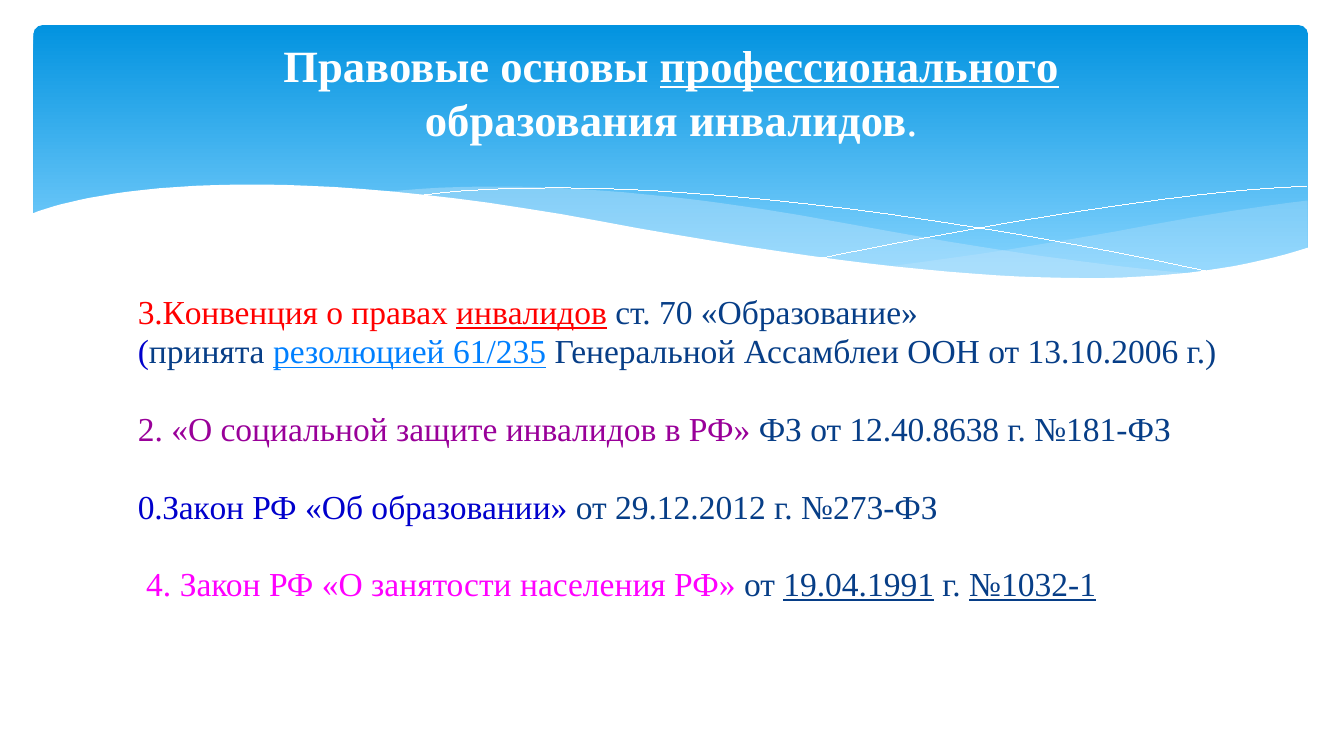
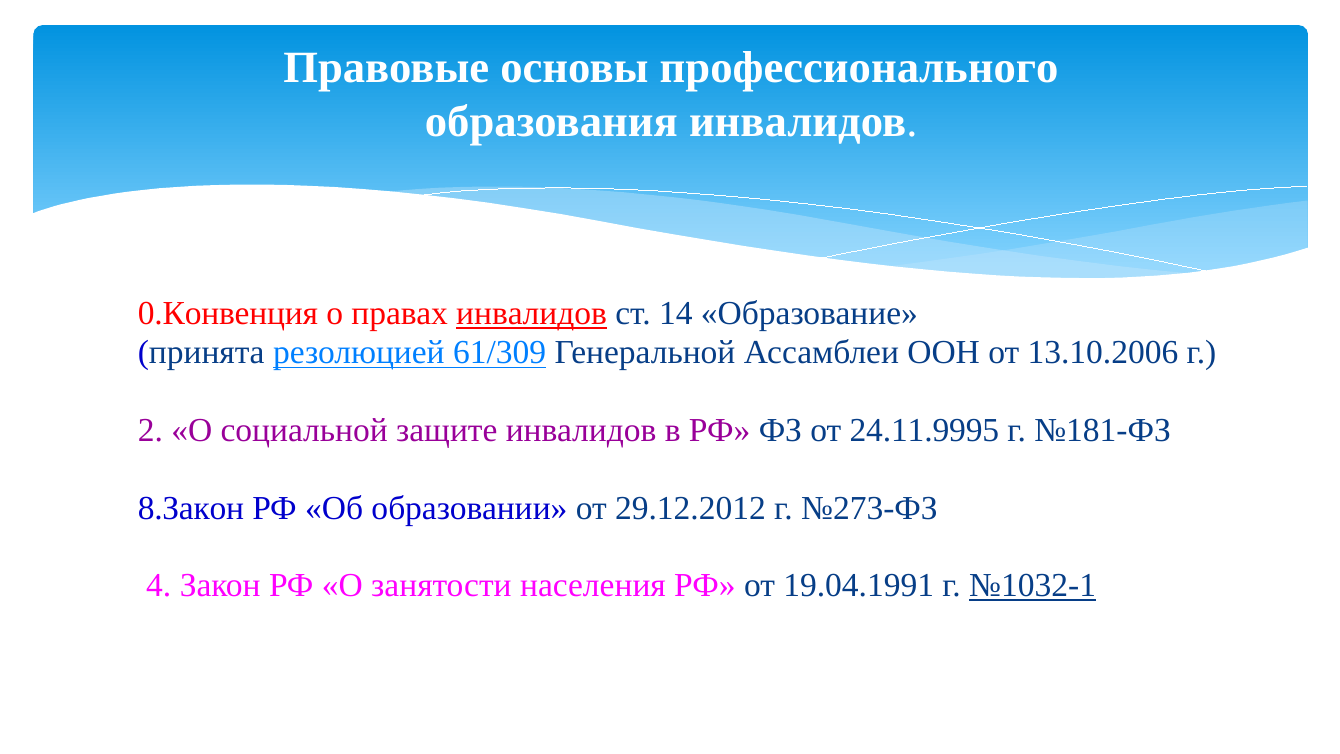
профессионального underline: present -> none (859, 68)
3.Конвенция: 3.Конвенция -> 0.Конвенция (228, 314)
70: 70 -> 14 (676, 314)
61/235: 61/235 -> 61/309 (500, 353)
12.40.8638: 12.40.8638 -> 24.11.9995 (924, 430)
0.Закон: 0.Закон -> 8.Закон (191, 508)
19.04.1991 underline: present -> none (859, 586)
